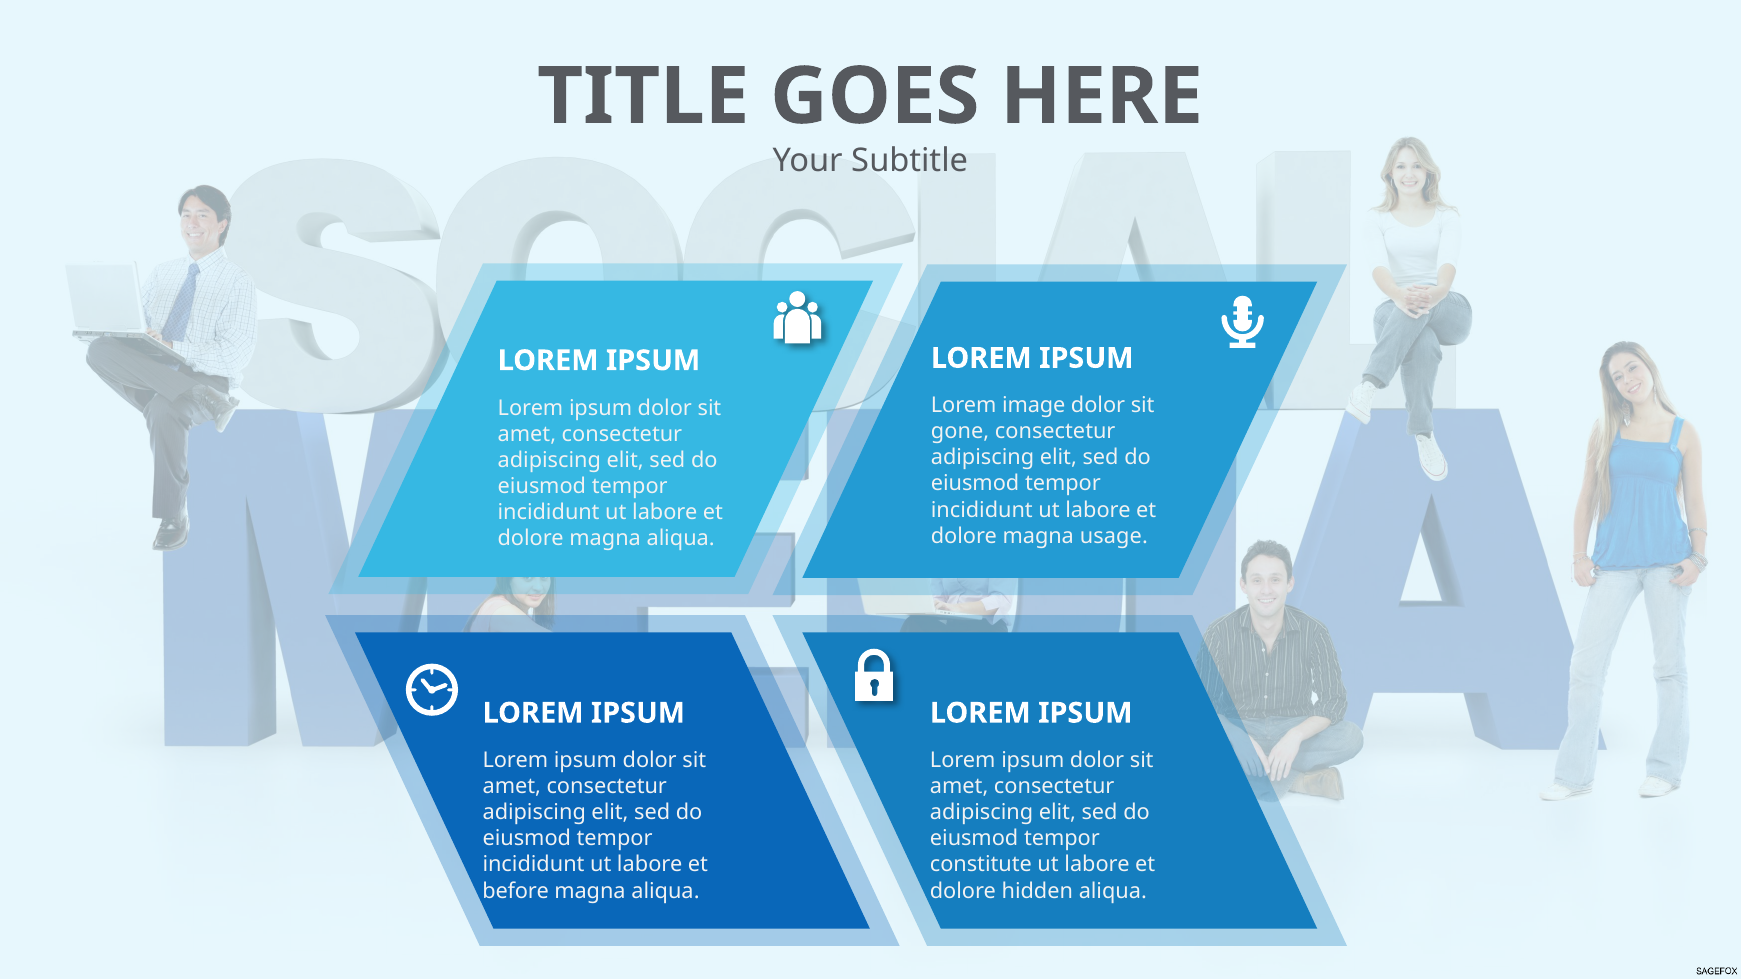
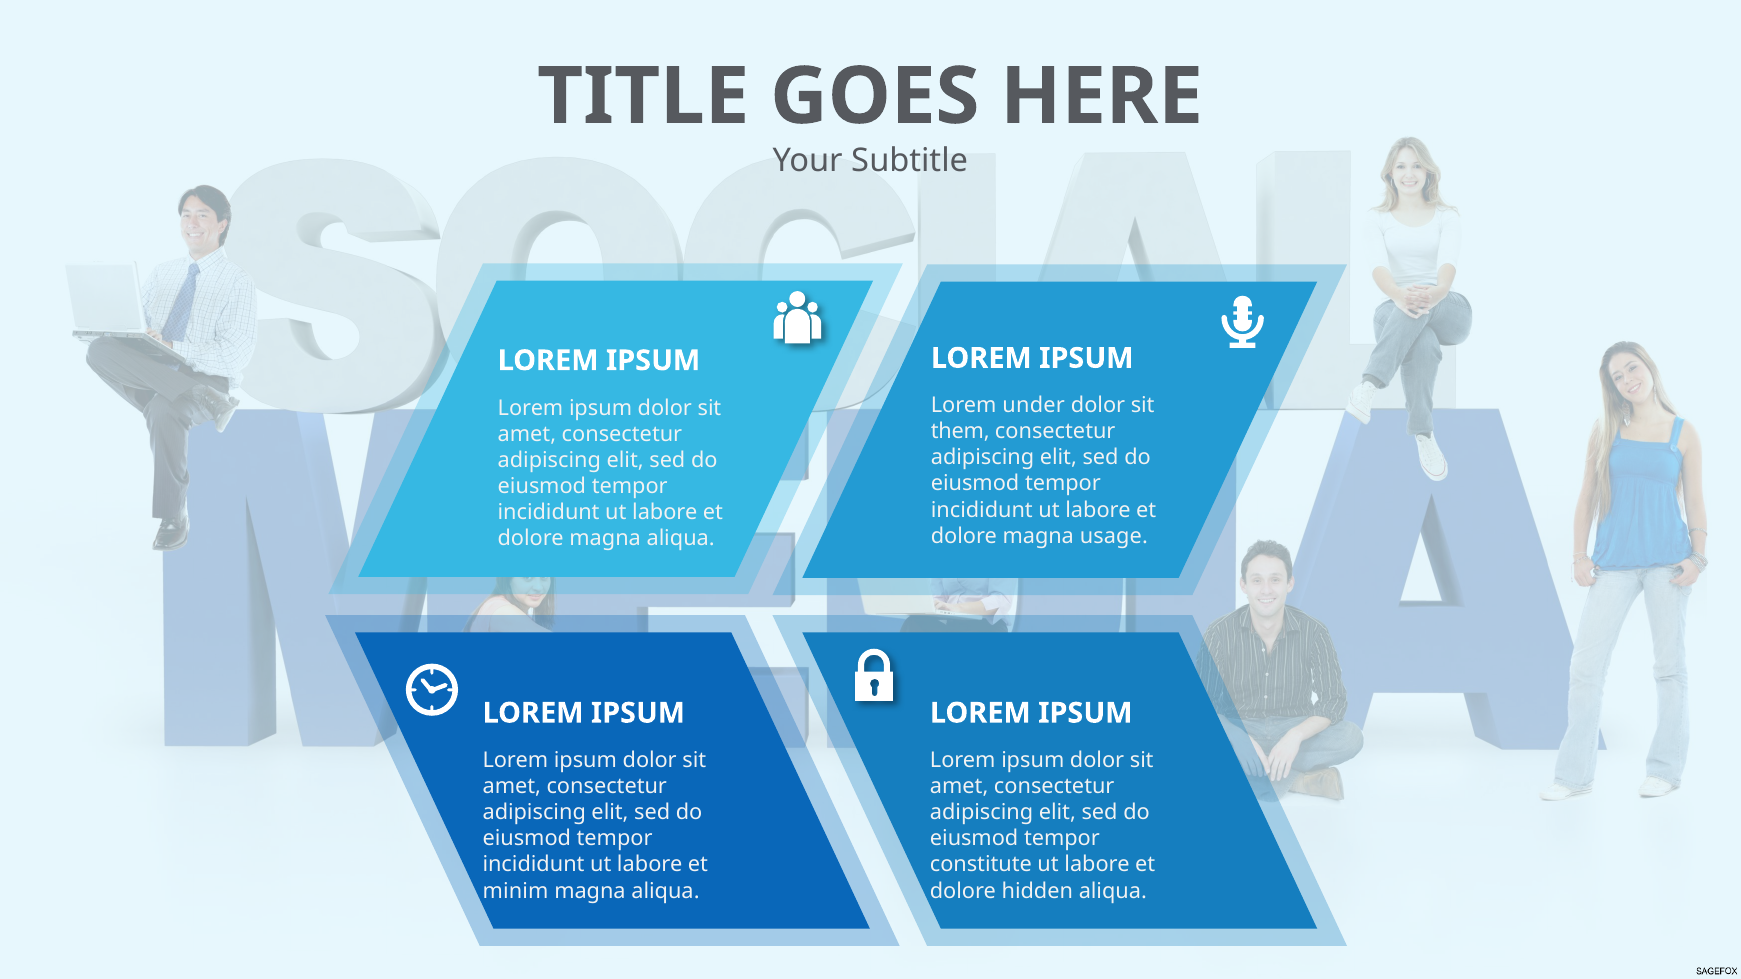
image: image -> under (1034, 406)
gone: gone -> them (960, 432)
before: before -> minim (516, 891)
